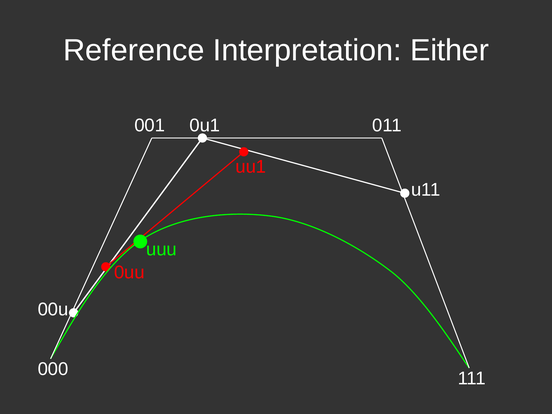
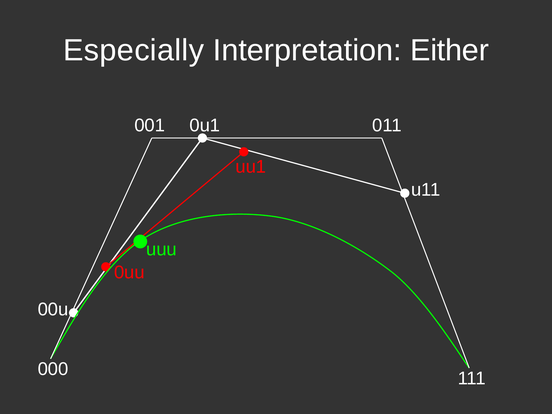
Reference: Reference -> Especially (134, 50)
